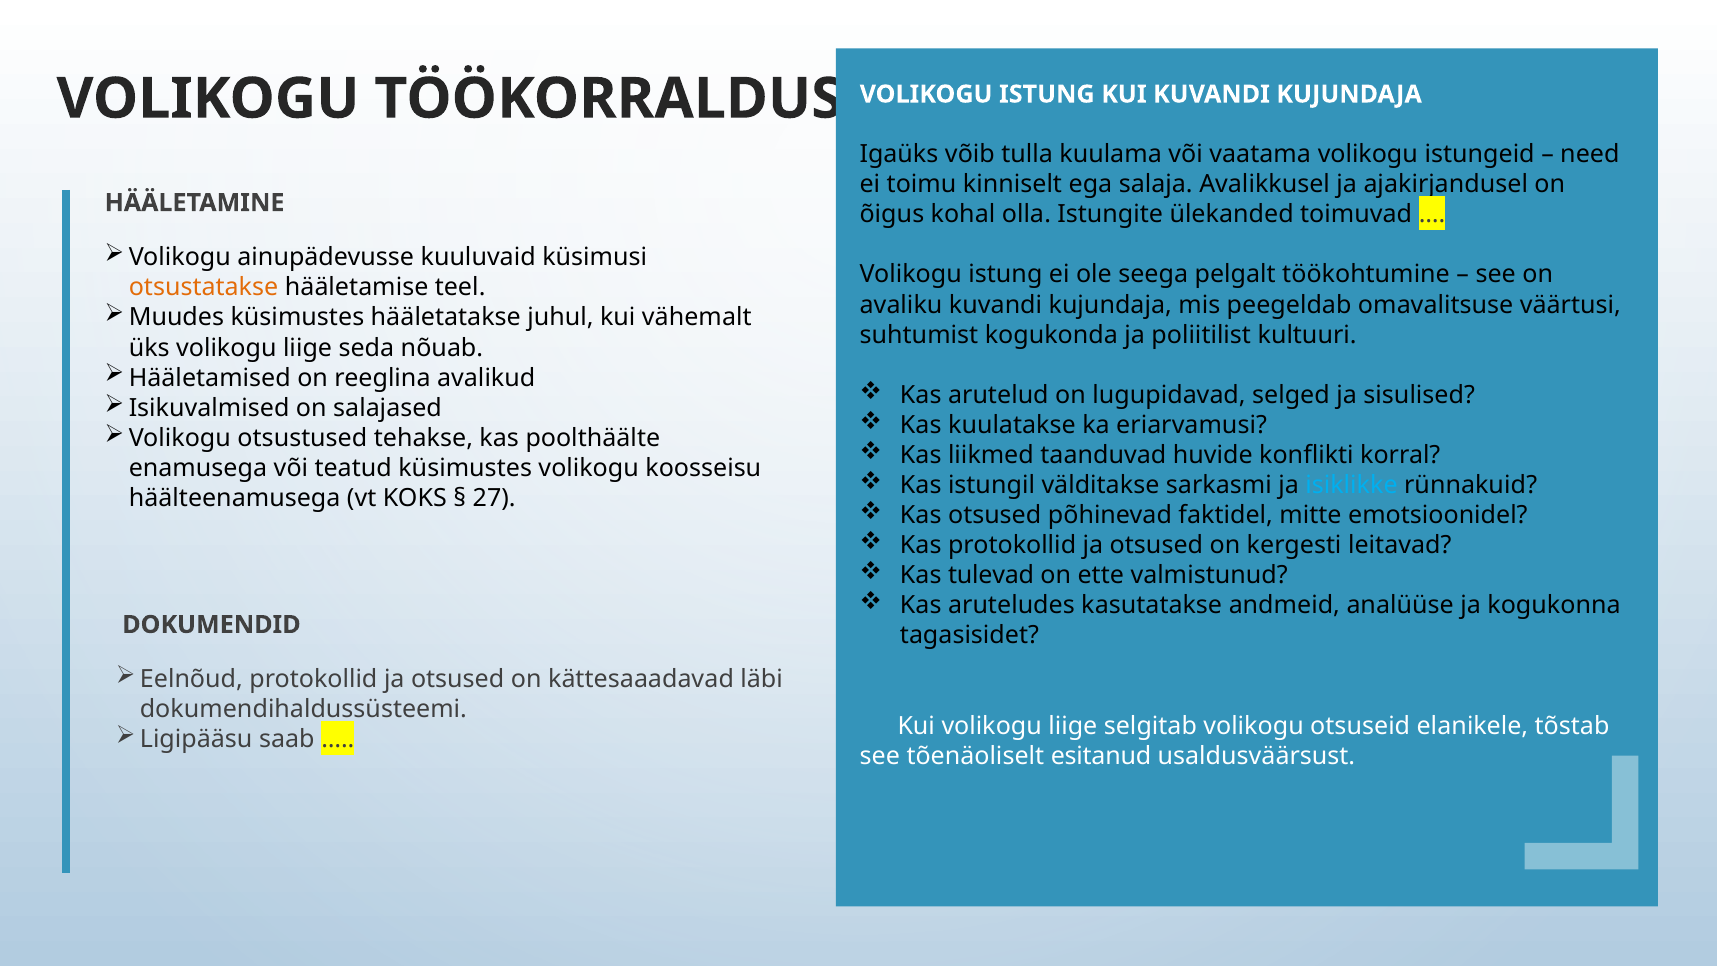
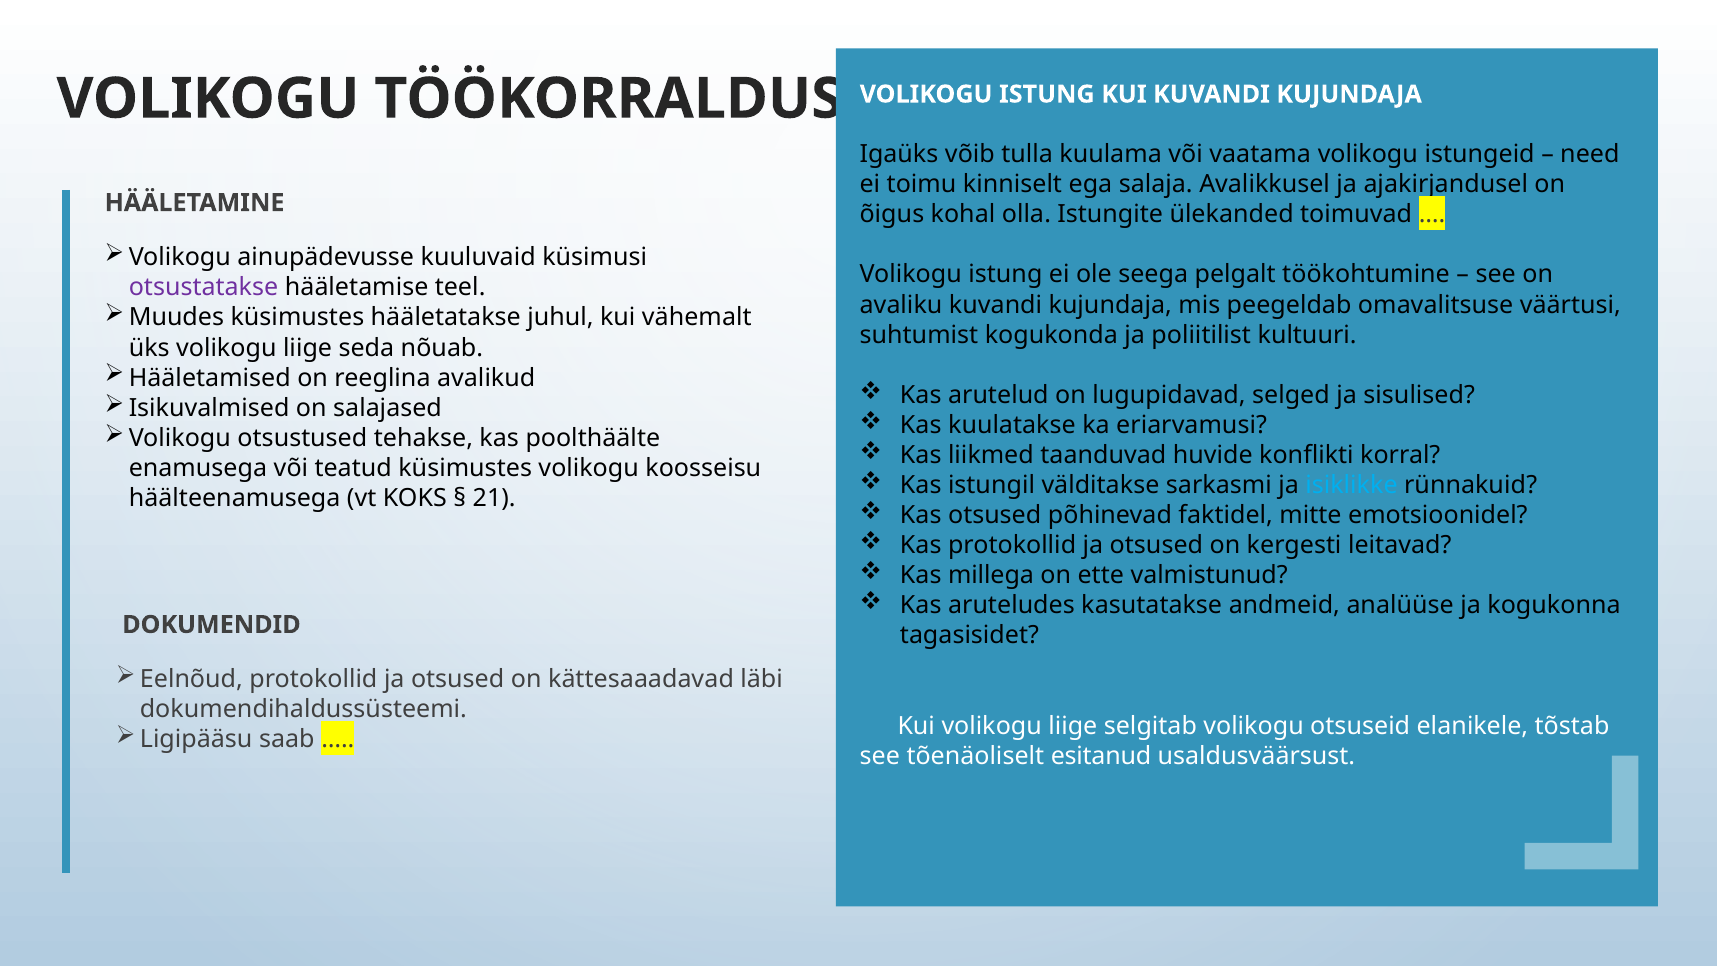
otsustatakse colour: orange -> purple (204, 288)
27: 27 -> 21 (494, 498)
tulevad: tulevad -> millega (991, 575)
